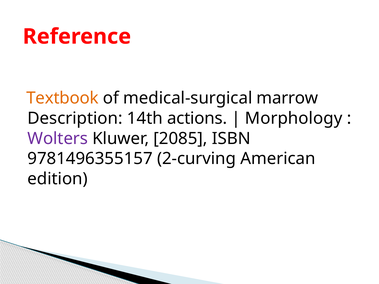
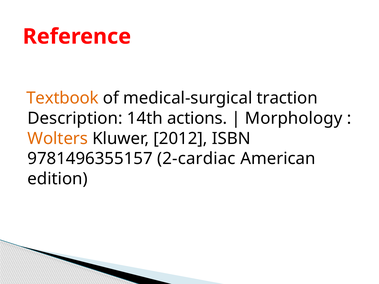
marrow: marrow -> traction (287, 98)
Wolters colour: purple -> orange (58, 139)
2085: 2085 -> 2012 (180, 139)
2-curving: 2-curving -> 2-cardiac (196, 159)
